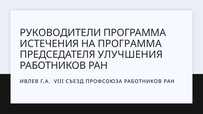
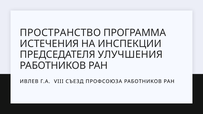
РУКОВОДИТЕЛИ: РУКОВОДИТЕЛИ -> ПРОСТРАНСТВО (60, 33)
НА ПРОГРАММА: ПРОГРАММА -> ИНСПЕКЦИИ (130, 44)
